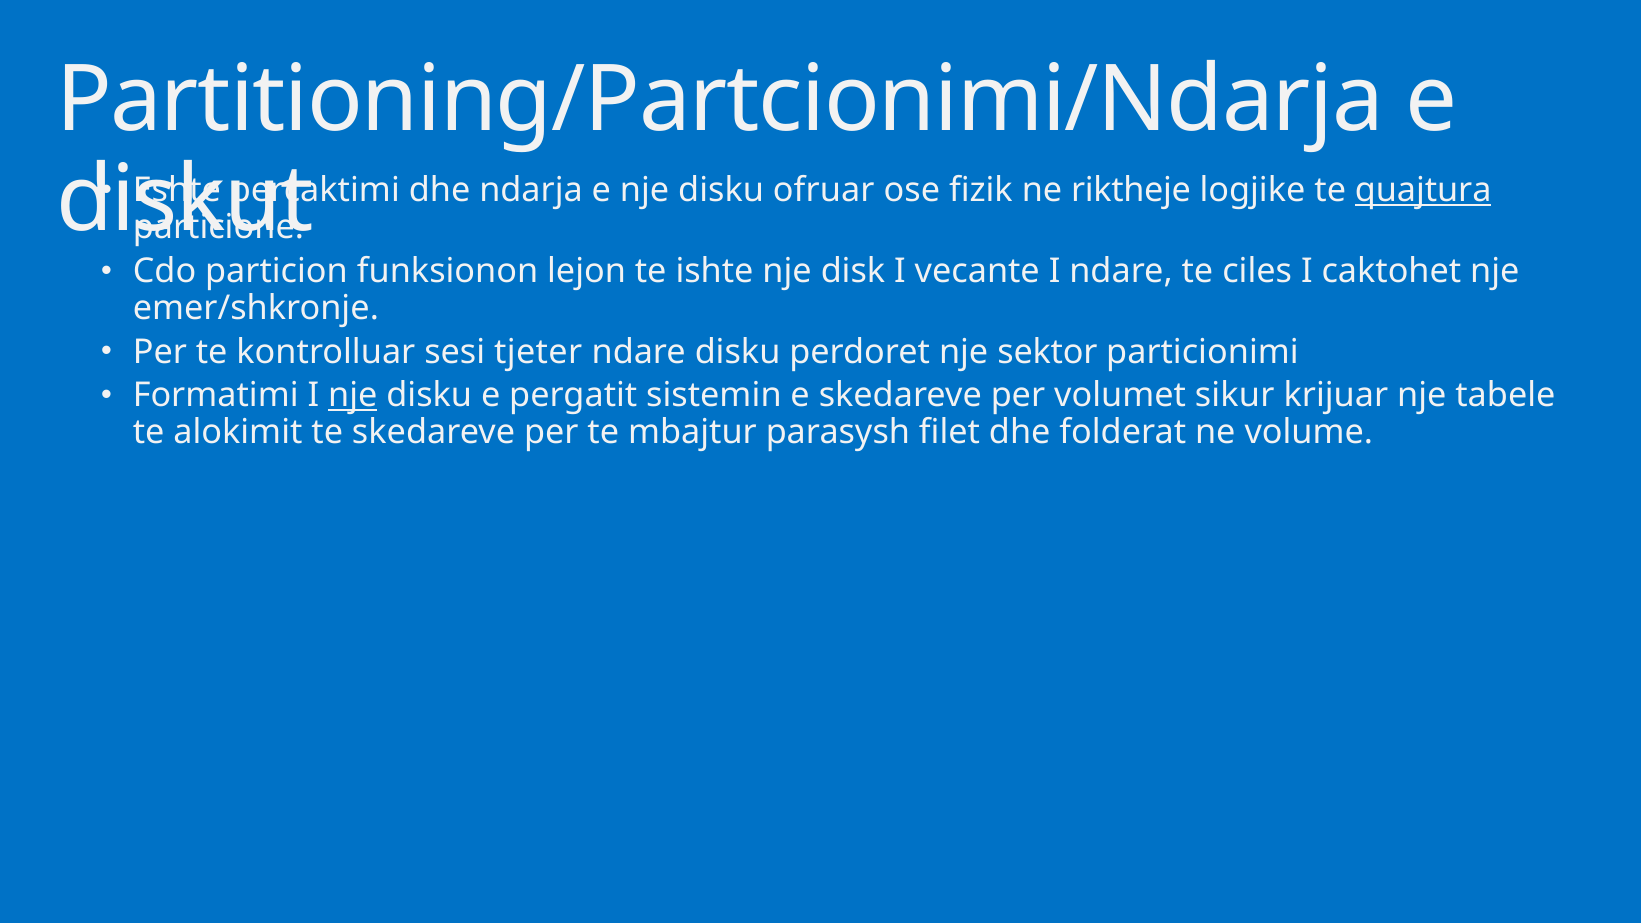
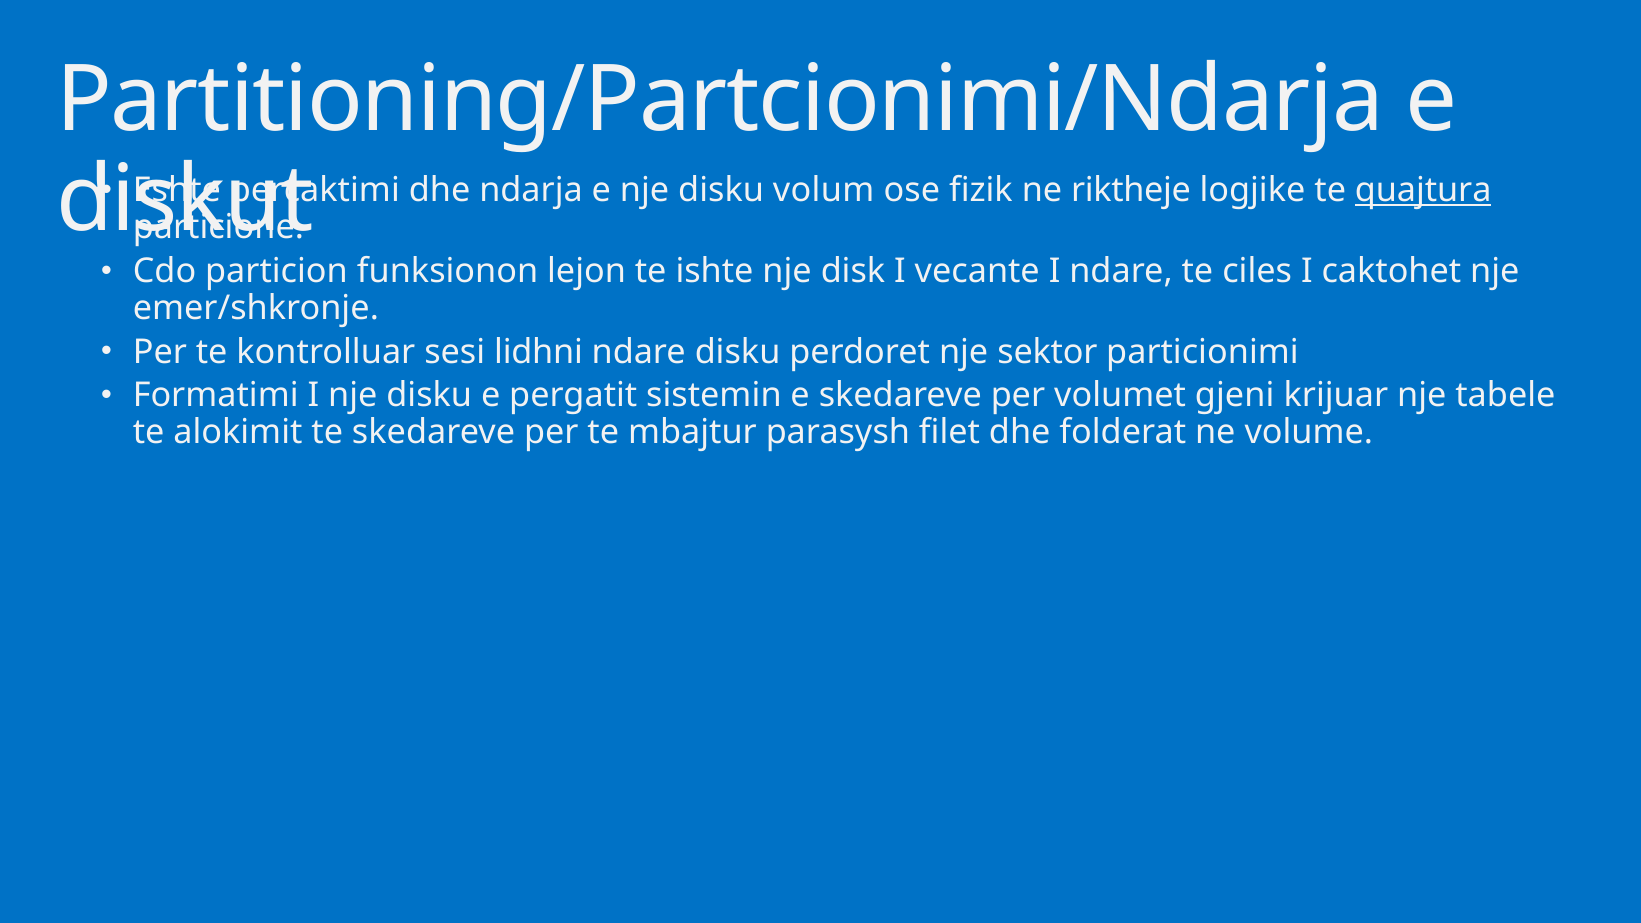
ofruar: ofruar -> volum (824, 191)
tjeter: tjeter -> lidhni (539, 352)
nje underline: present -> none (353, 396)
sikur: sikur -> gjeni (1235, 396)
